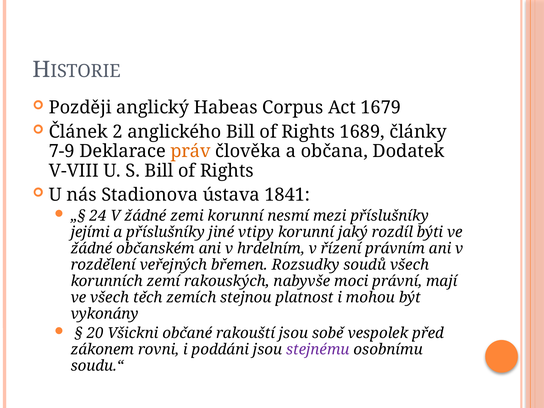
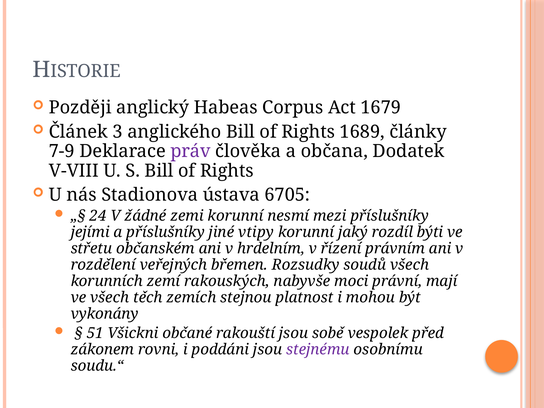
2: 2 -> 3 (118, 132)
práv colour: orange -> purple (191, 151)
1841: 1841 -> 6705 (287, 195)
žádné: žádné -> střetu (91, 249)
20: 20 -> 51 (95, 333)
